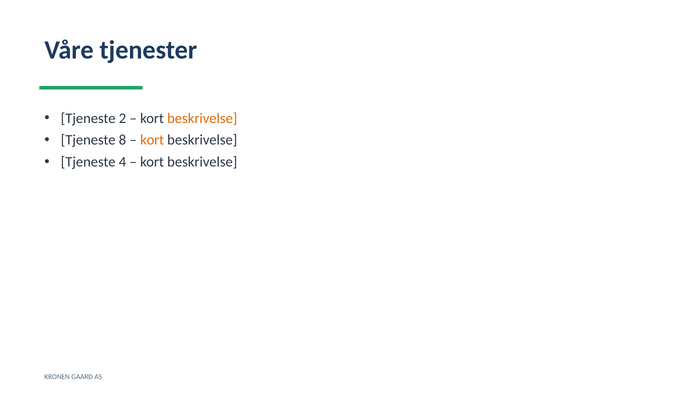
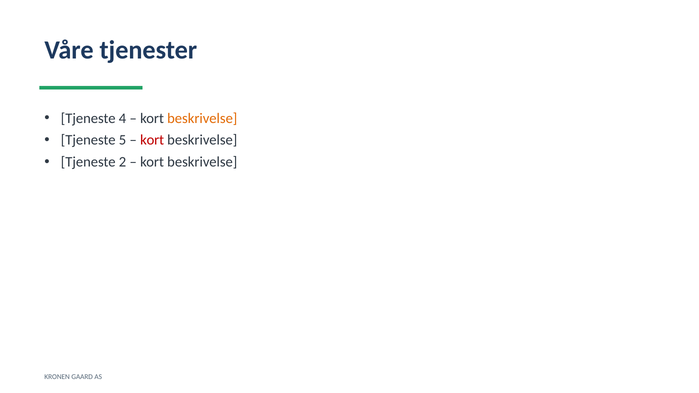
2: 2 -> 4 (123, 118)
8: 8 -> 5 (123, 140)
kort colour: orange -> red (152, 140)
4: 4 -> 2 (123, 162)
